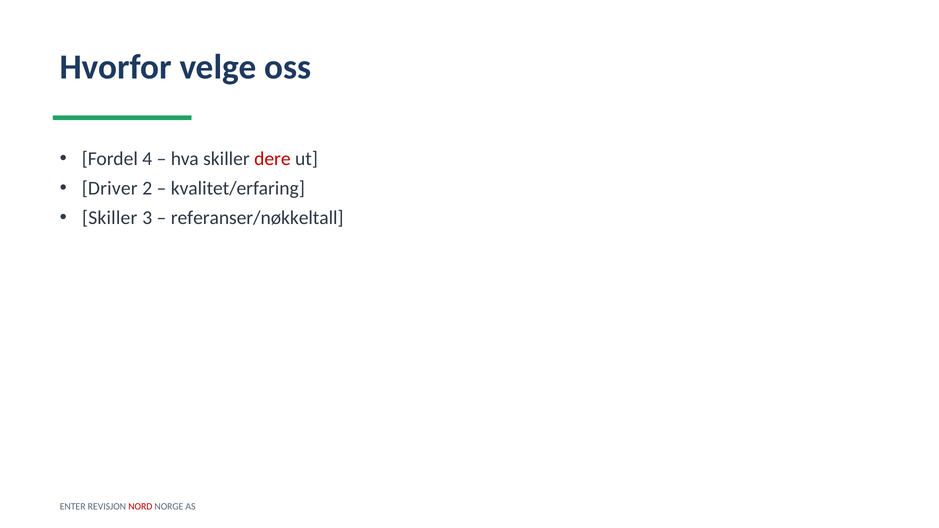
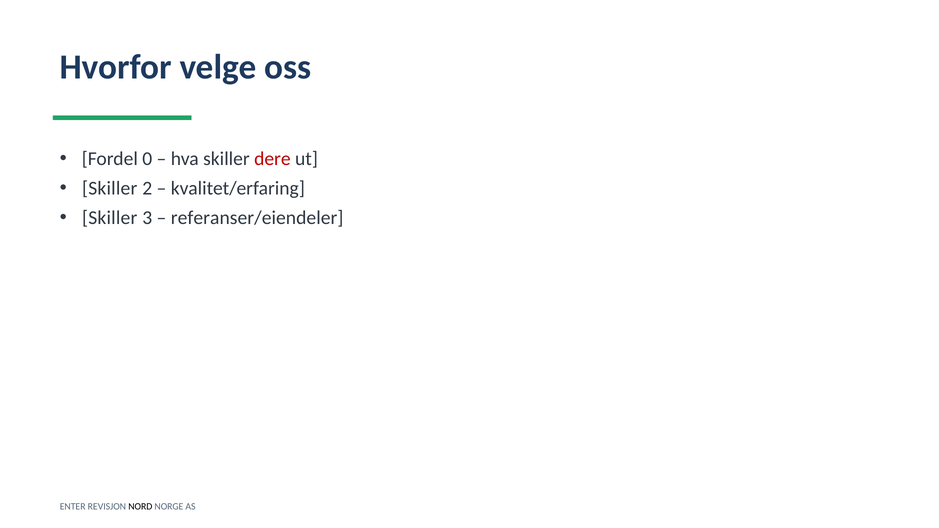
4: 4 -> 0 (147, 159)
Driver: Driver -> Skiller (110, 188)
referanser/nøkkeltall: referanser/nøkkeltall -> referanser/eiendeler (257, 218)
NORD colour: red -> black (140, 507)
